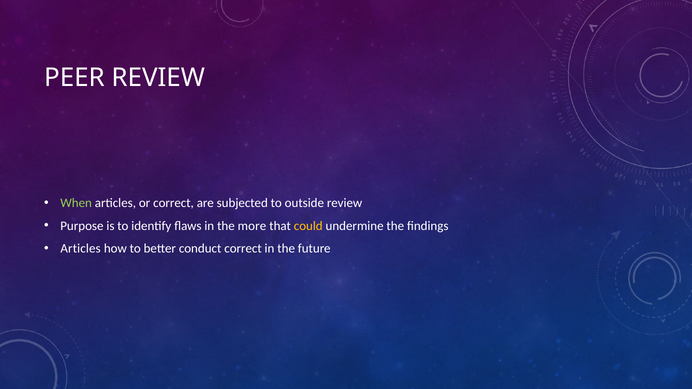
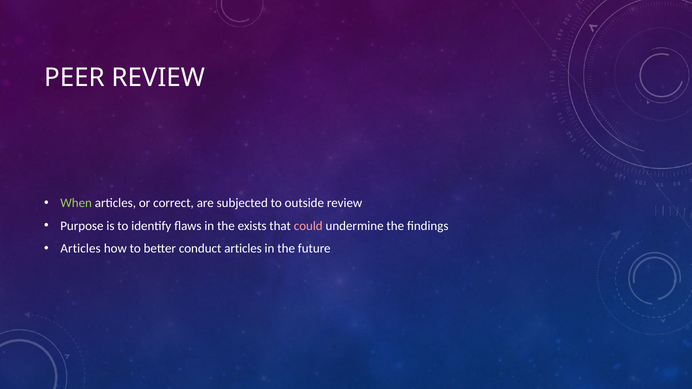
more: more -> exists (252, 226)
could colour: yellow -> pink (308, 226)
conduct correct: correct -> articles (243, 249)
